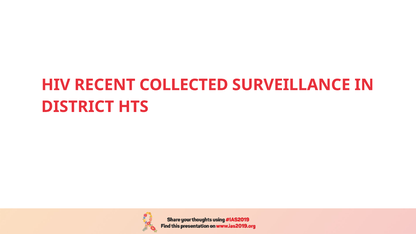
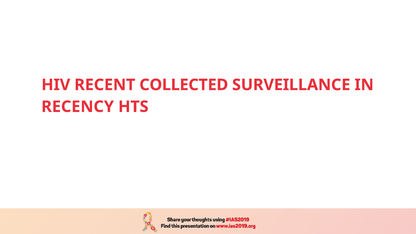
DISTRICT: DISTRICT -> RECENCY (78, 107)
